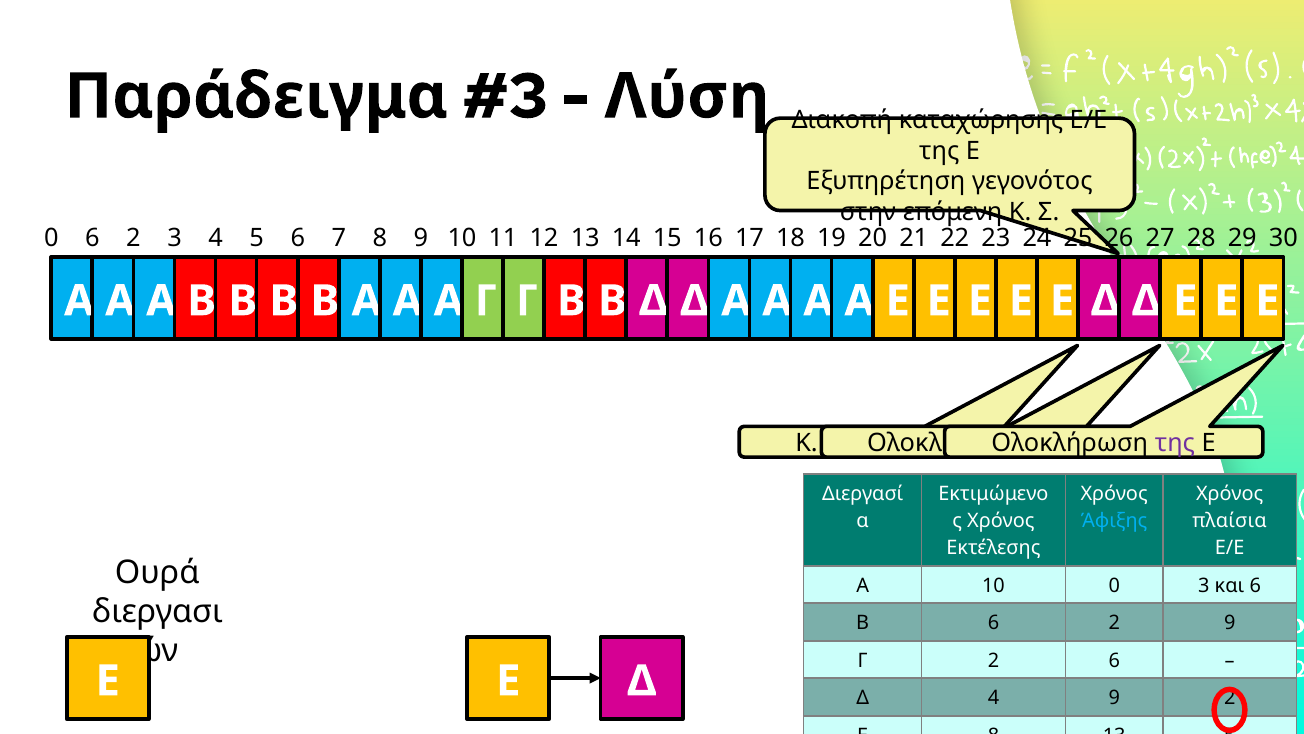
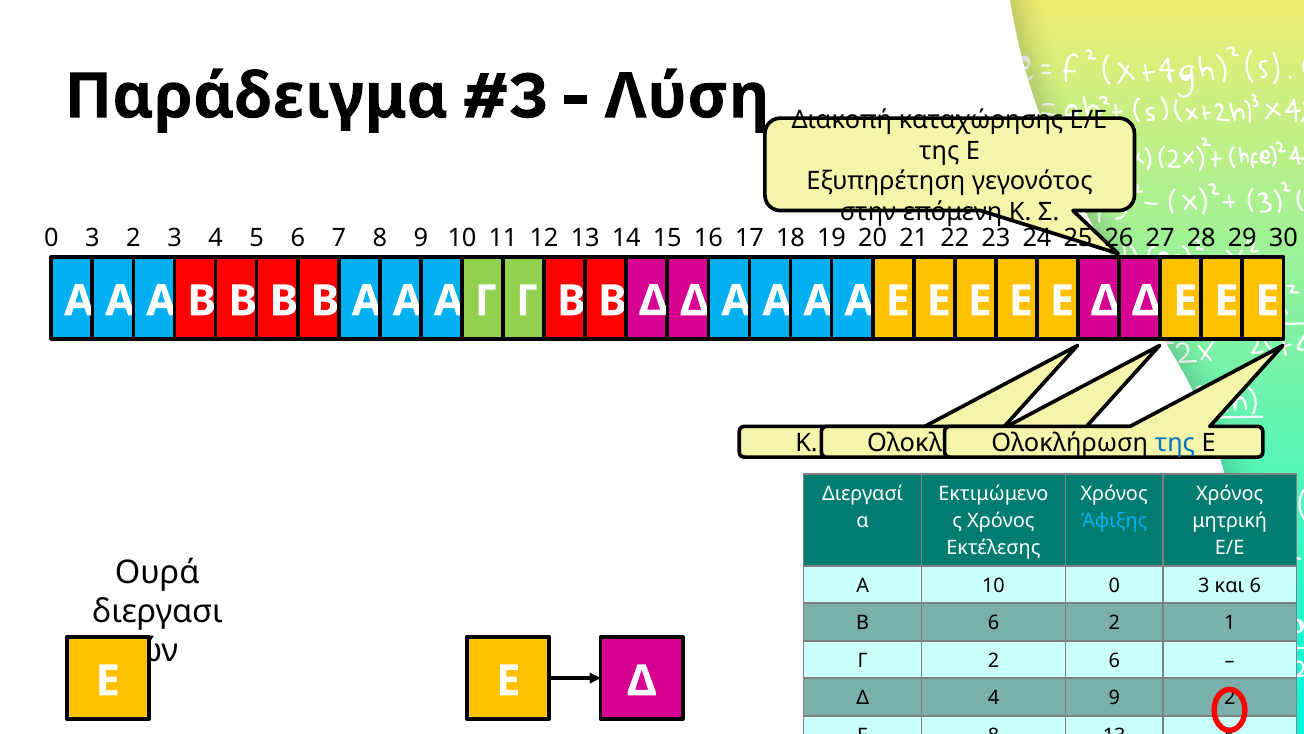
6: 6 -> 3 (92, 238)
της colour: purple -> blue (1175, 443)
πλαίσια: πλαίσια -> μητρική (1230, 521)
2 9: 9 -> 1 (1230, 623)
